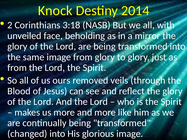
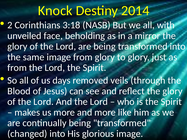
ours: ours -> days (61, 81)
